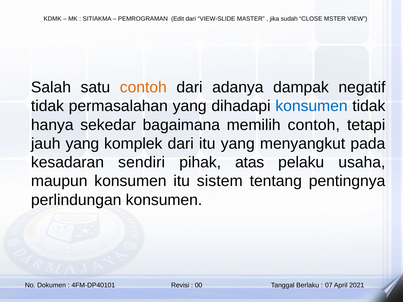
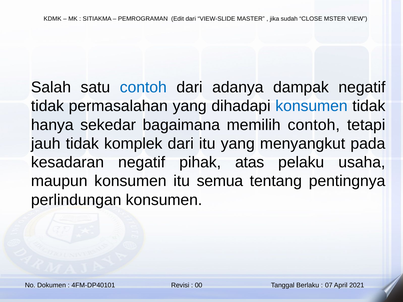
contoh colour: orange -> blue (143, 87)
jauh yang: yang -> tidak (82, 144)
kesadaran sendiri: sendiri -> negatif (142, 163)
sistem: sistem -> semua (220, 181)
